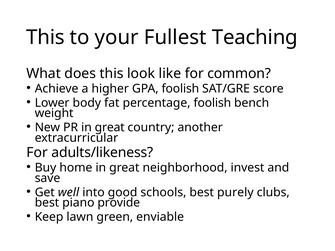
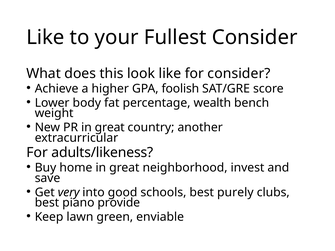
This: This -> Like (45, 38)
Fullest Teaching: Teaching -> Consider (255, 38)
for common: common -> consider (239, 74)
percentage foolish: foolish -> wealth (212, 103)
well: well -> very (69, 192)
